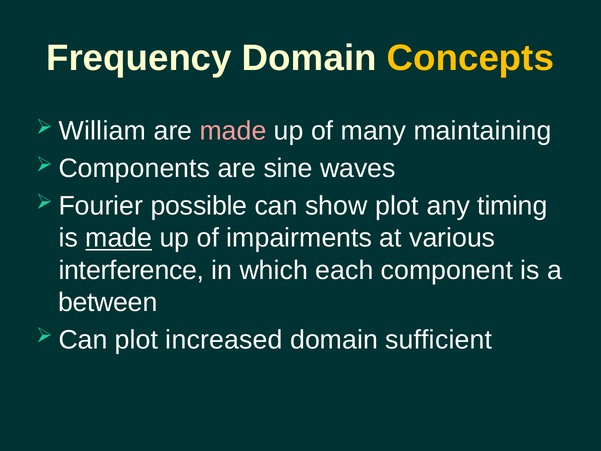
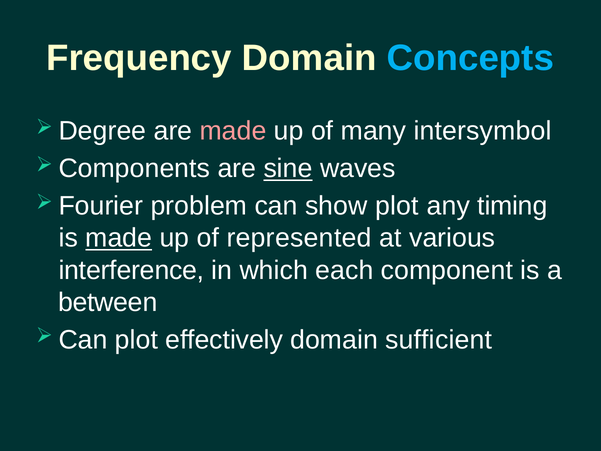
Concepts colour: yellow -> light blue (470, 58)
William: William -> Degree (102, 131)
maintaining: maintaining -> intersymbol (483, 131)
sine underline: none -> present (288, 169)
possible: possible -> problem (199, 206)
impairments: impairments -> represented (299, 238)
increased: increased -> effectively (224, 340)
